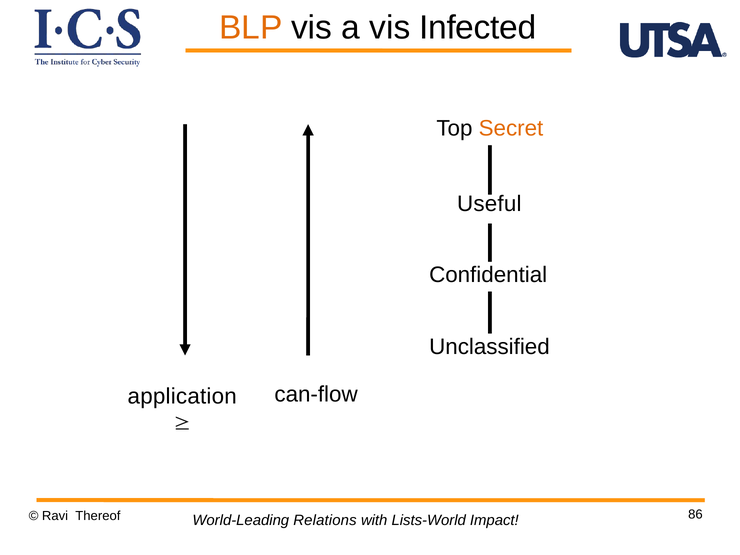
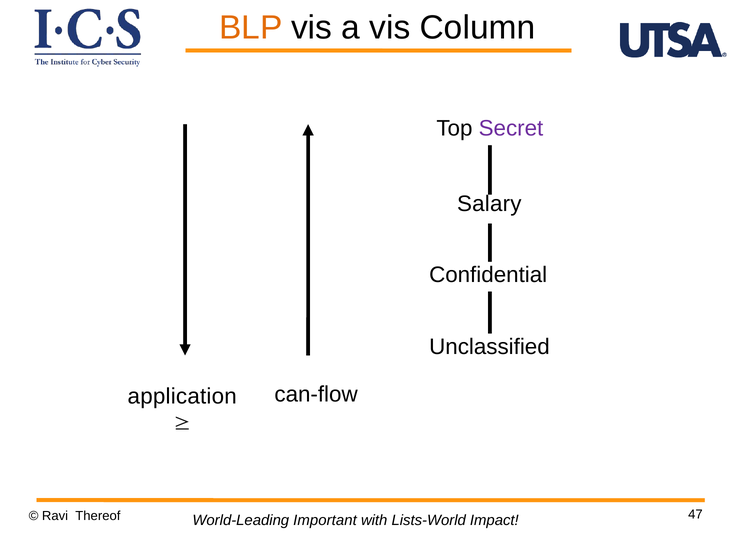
Infected: Infected -> Column (478, 27)
Secret colour: orange -> purple (511, 129)
Useful: Useful -> Salary (489, 204)
Relations: Relations -> Important (325, 520)
86: 86 -> 47 (695, 514)
